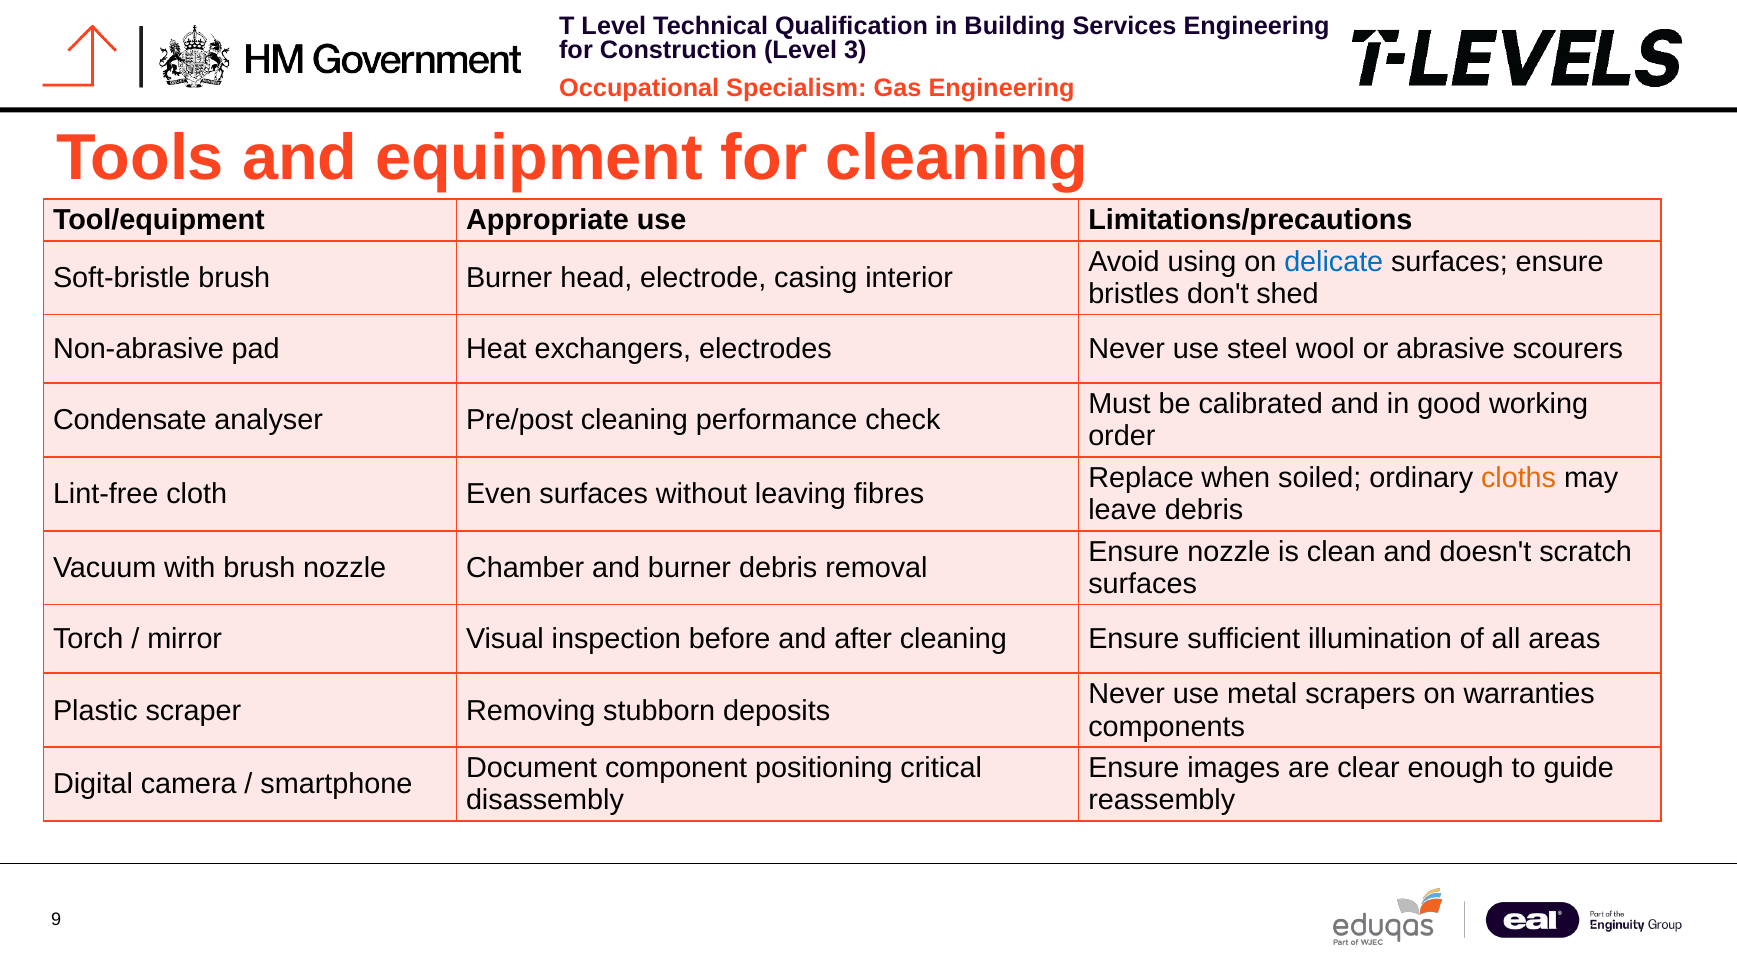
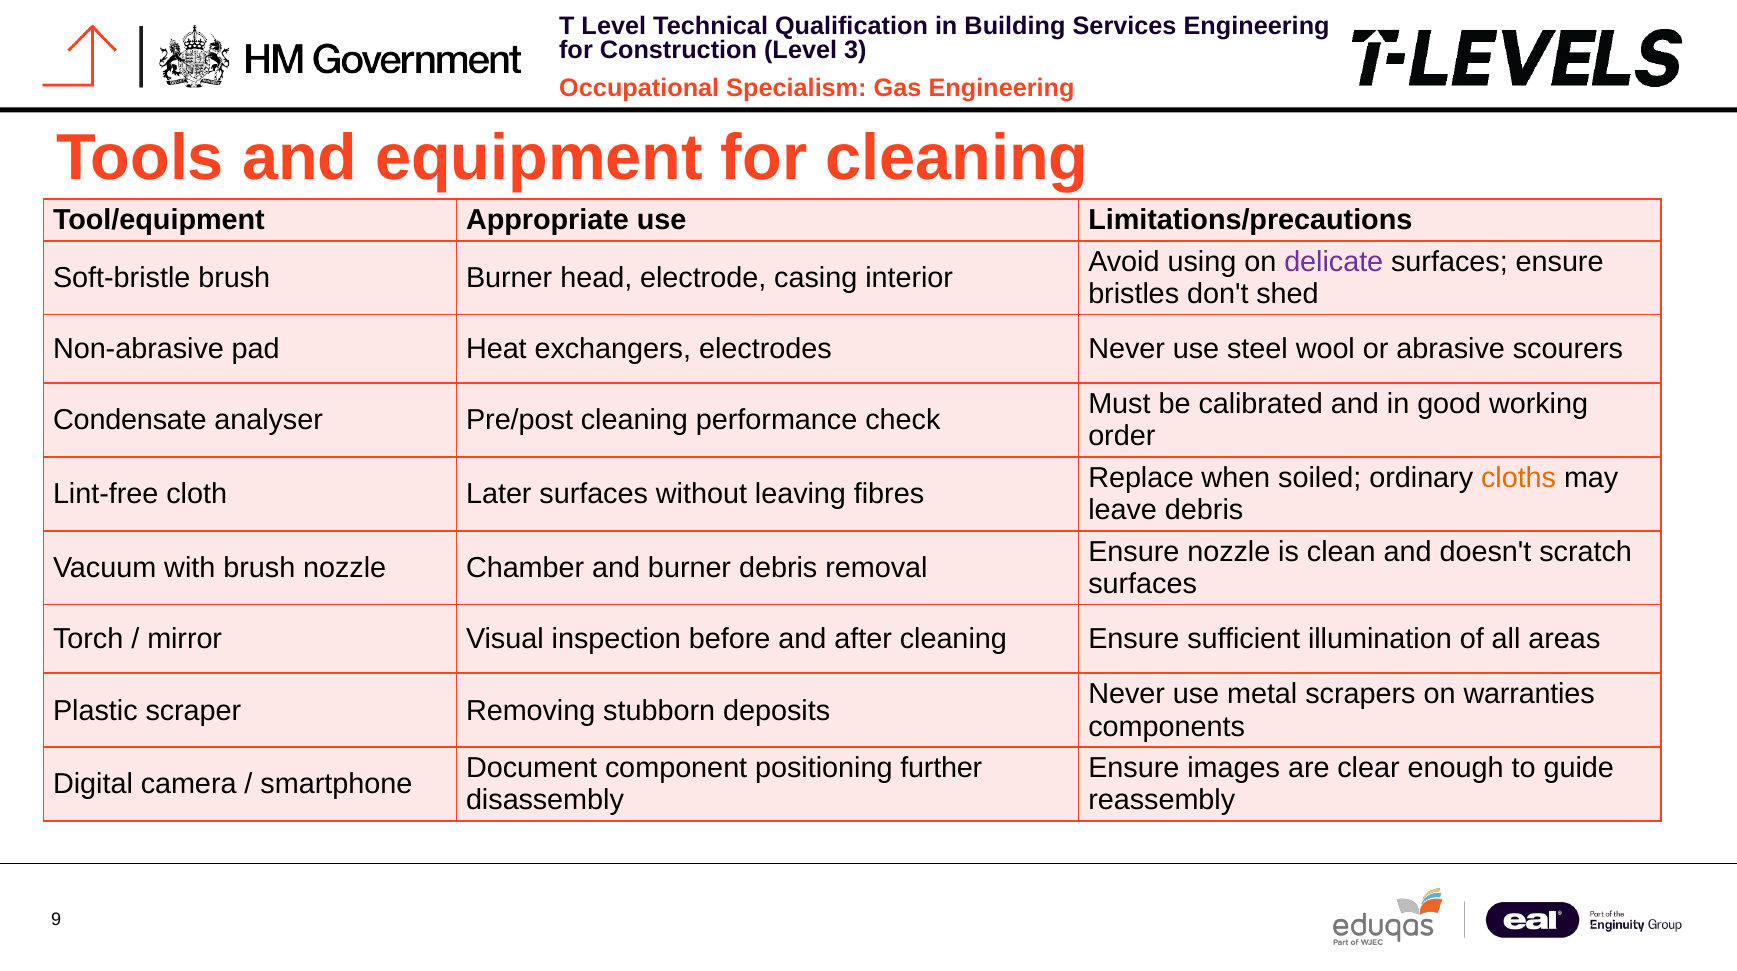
delicate colour: blue -> purple (1334, 262)
Even: Even -> Later (499, 494)
critical: critical -> further (941, 768)
